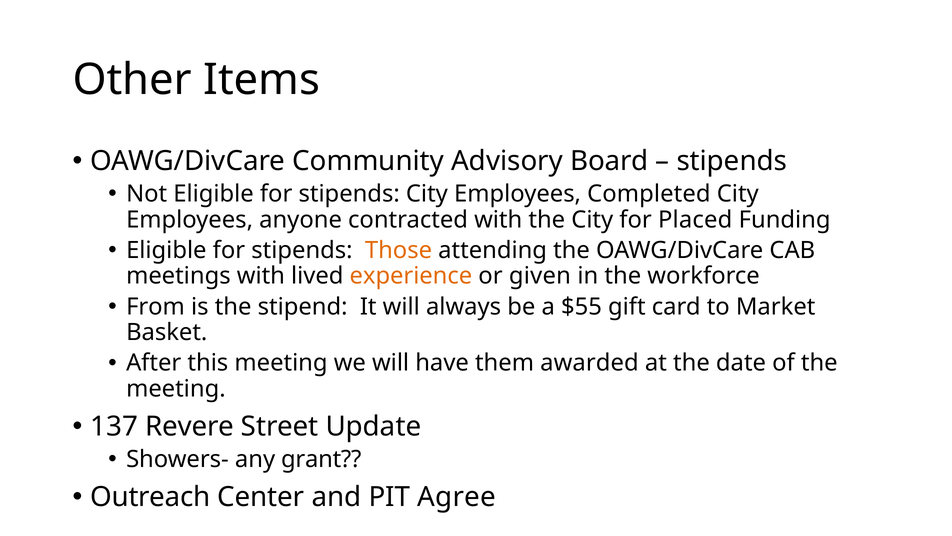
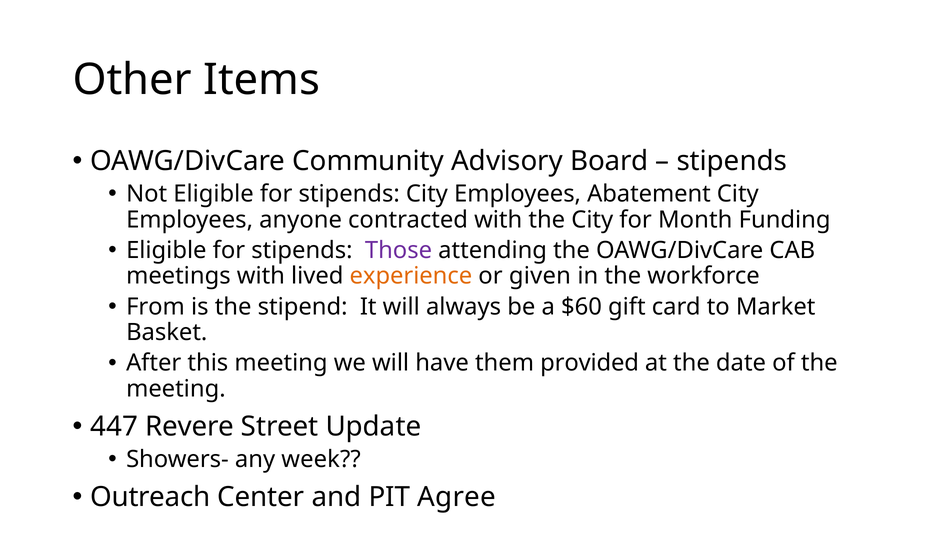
Completed: Completed -> Abatement (649, 194)
Placed: Placed -> Month (695, 219)
Those colour: orange -> purple (399, 250)
$55: $55 -> $60 (581, 306)
awarded: awarded -> provided (590, 363)
137: 137 -> 447 (114, 426)
grant: grant -> week (321, 459)
